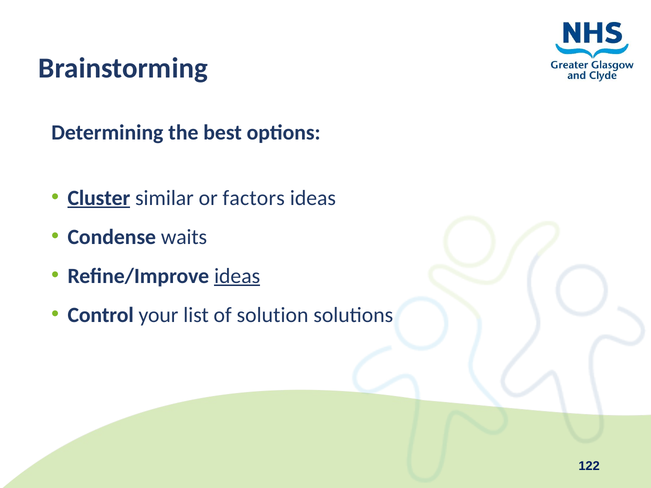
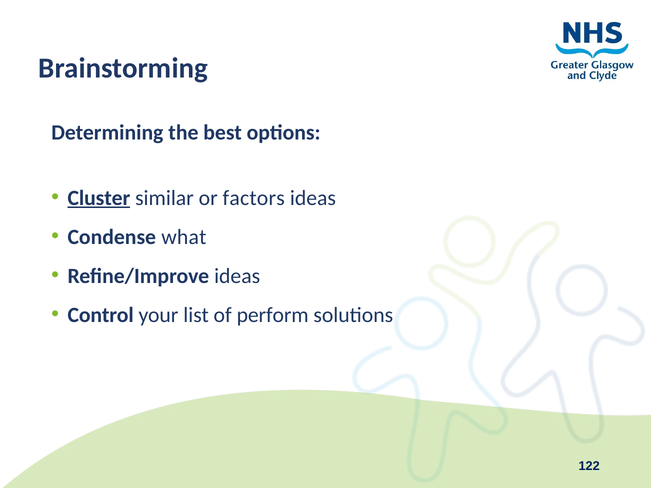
waits: waits -> what (184, 237)
ideas underline: present -> none (237, 276)
solution: solution -> perform (273, 315)
